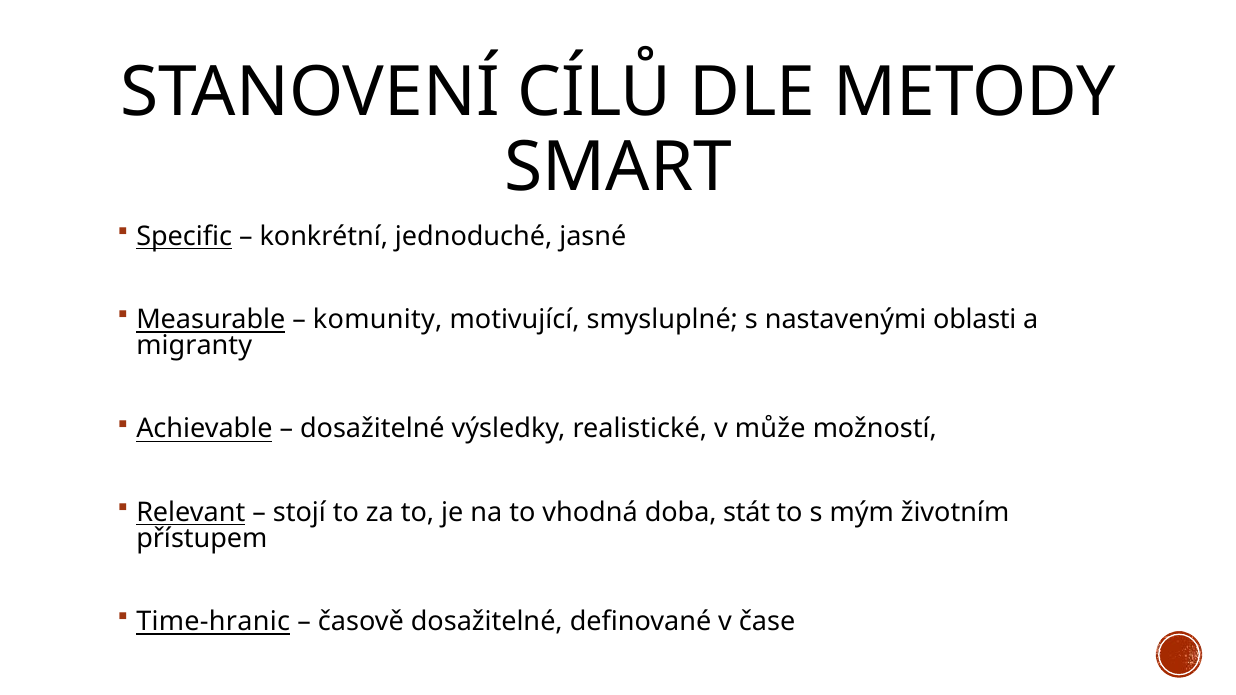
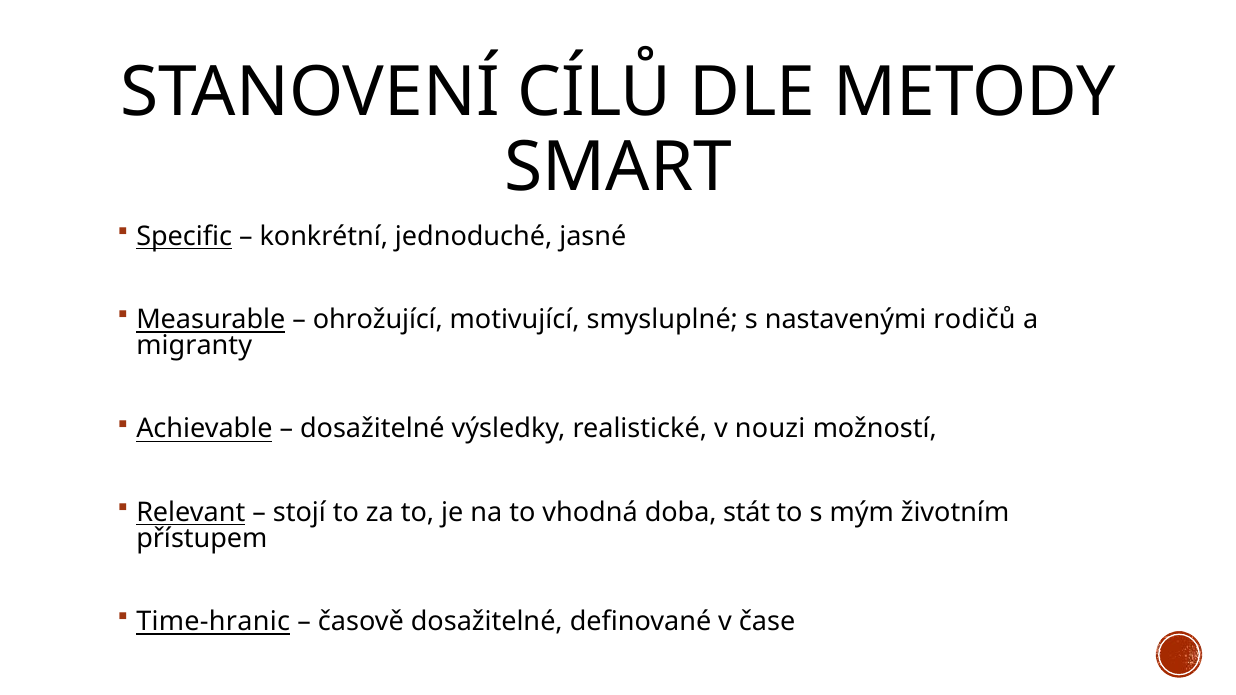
komunity: komunity -> ohrožující (378, 320)
oblasti: oblasti -> rodičů (975, 320)
může: může -> nouzi (770, 429)
